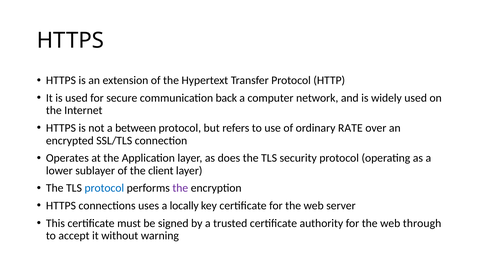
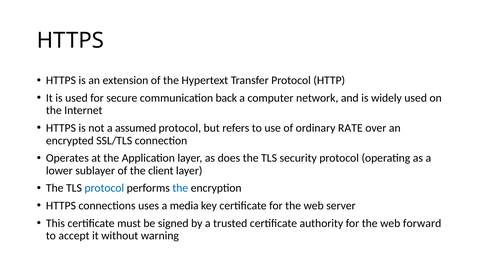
between: between -> assumed (136, 128)
the colour: purple -> blue (180, 188)
locally: locally -> media (184, 206)
through: through -> forward (422, 223)
